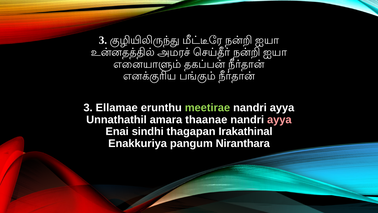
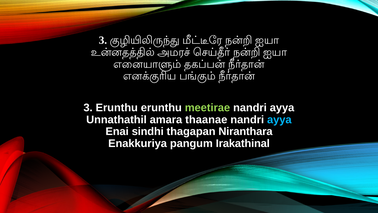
3 Ellamae: Ellamae -> Erunthu (117, 108)
ayya colour: pink -> light blue (279, 119)
Irakathinal: Irakathinal -> Niranthara (246, 131)
Niranthara: Niranthara -> Irakathinal (243, 143)
